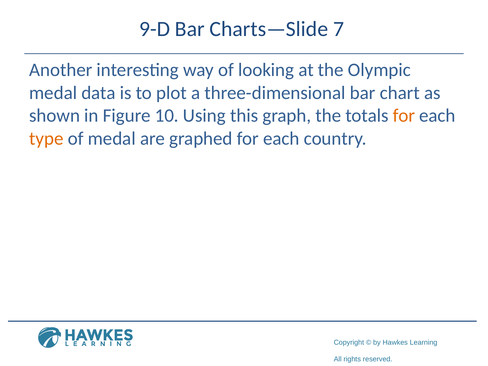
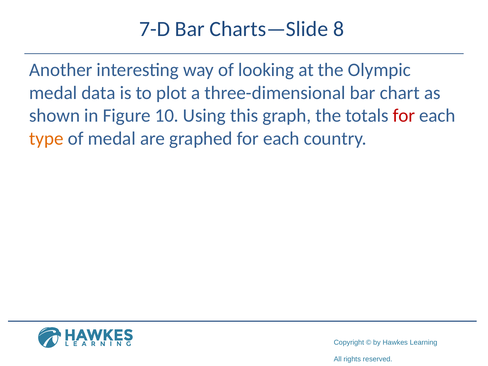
9-D: 9-D -> 7-D (155, 29)
7: 7 -> 8 (339, 29)
for colour: orange -> red (404, 116)
